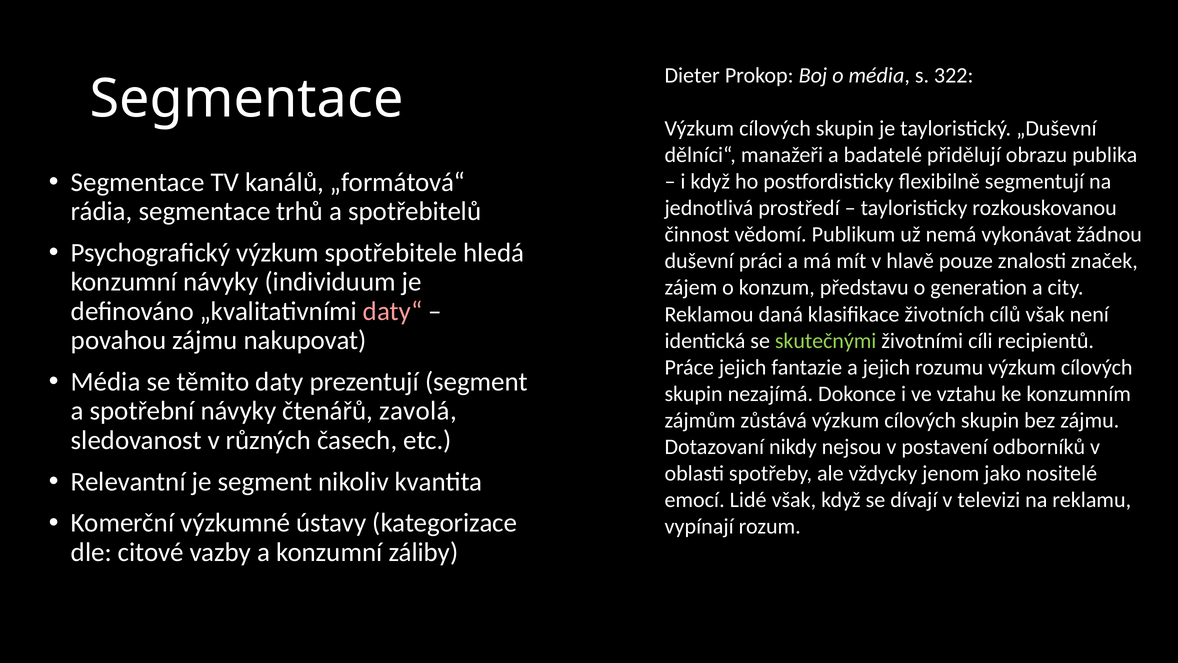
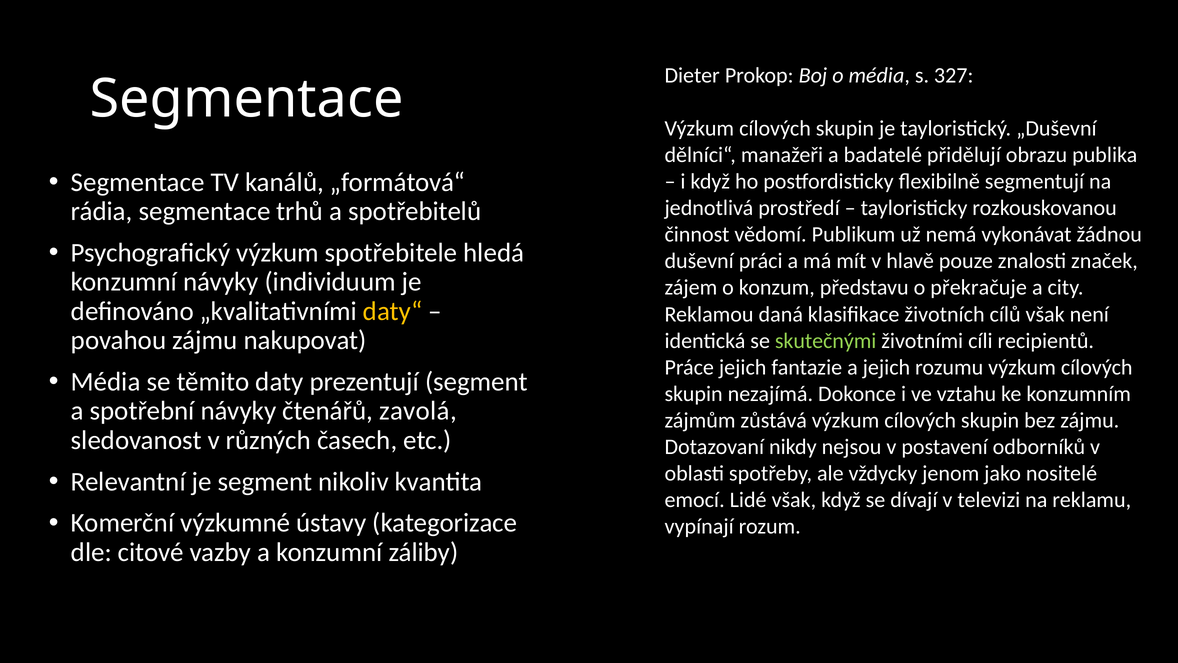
322: 322 -> 327 (954, 75)
generation: generation -> překračuje (979, 288)
daty“ colour: pink -> yellow (393, 311)
